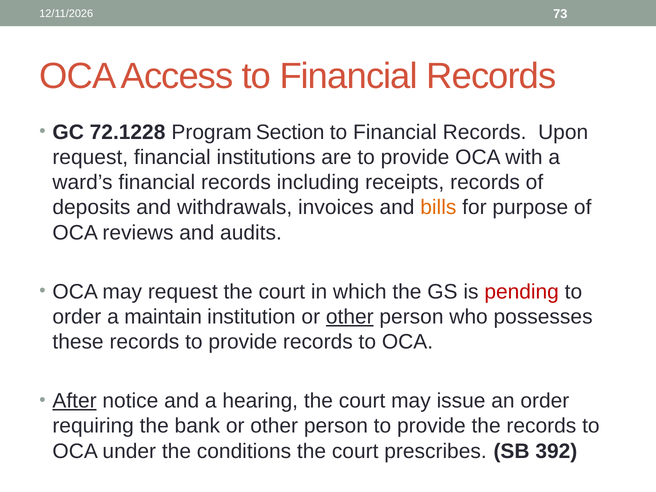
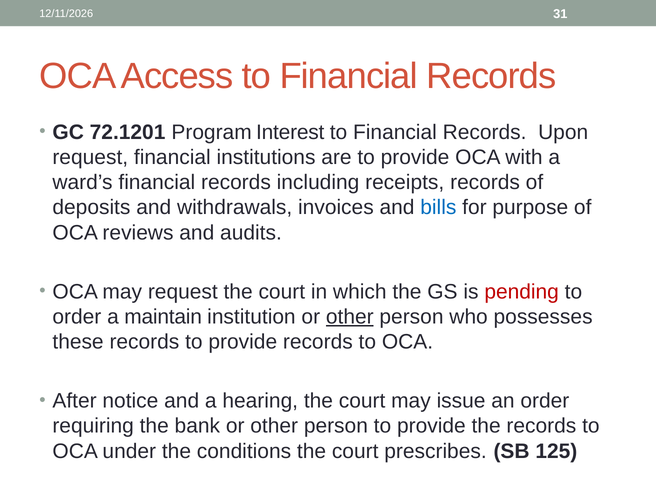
73: 73 -> 31 (560, 14)
72.1228: 72.1228 -> 72.1201 (128, 132)
Section: Section -> Interest (290, 132)
bills colour: orange -> blue (438, 208)
After underline: present -> none (75, 401)
392: 392 -> 125 (556, 451)
